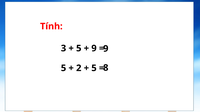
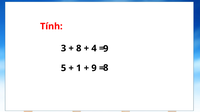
5: 5 -> 8 (79, 49)
9: 9 -> 4 (94, 49)
2: 2 -> 1 (79, 68)
5: 5 -> 9 (94, 68)
